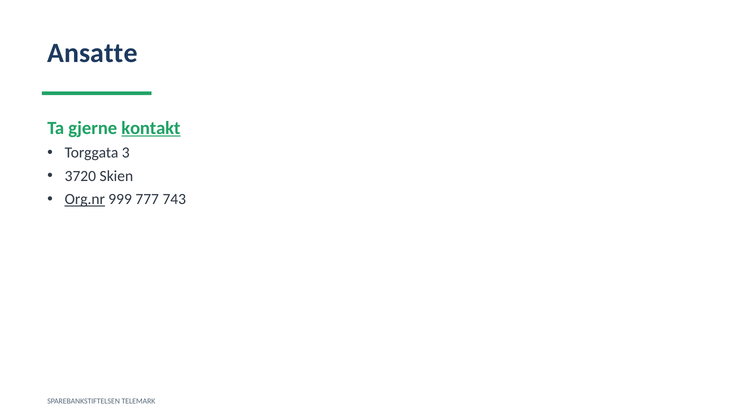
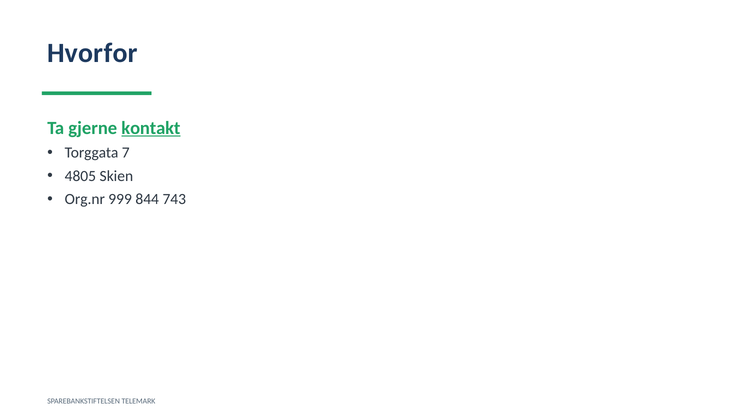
Ansatte: Ansatte -> Hvorfor (92, 53)
3: 3 -> 7 (126, 153)
3720: 3720 -> 4805 (80, 176)
Org.nr underline: present -> none (85, 199)
777: 777 -> 844 (147, 199)
